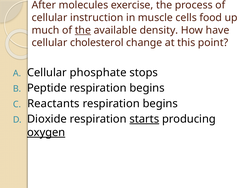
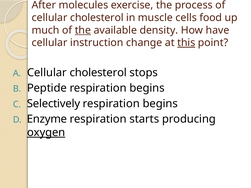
instruction: instruction -> cholesterol (97, 18)
cholesterol: cholesterol -> instruction (97, 43)
this underline: none -> present (186, 43)
phosphate: phosphate -> cholesterol (98, 73)
Reactants: Reactants -> Selectively (54, 104)
Dioxide: Dioxide -> Enzyme (47, 119)
starts underline: present -> none (144, 119)
